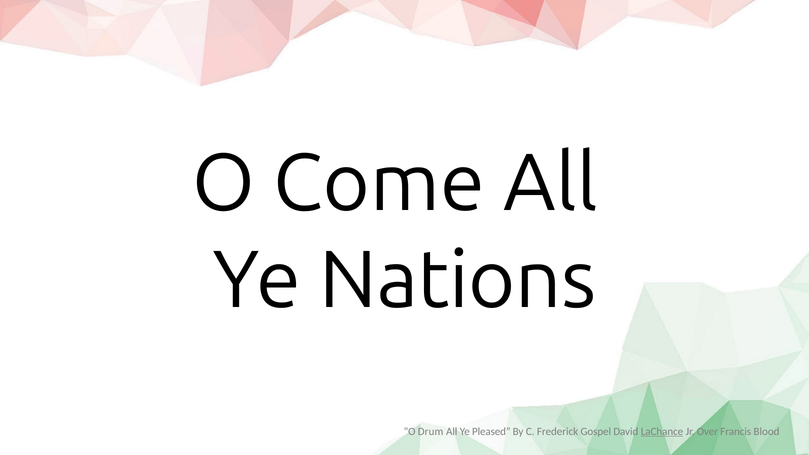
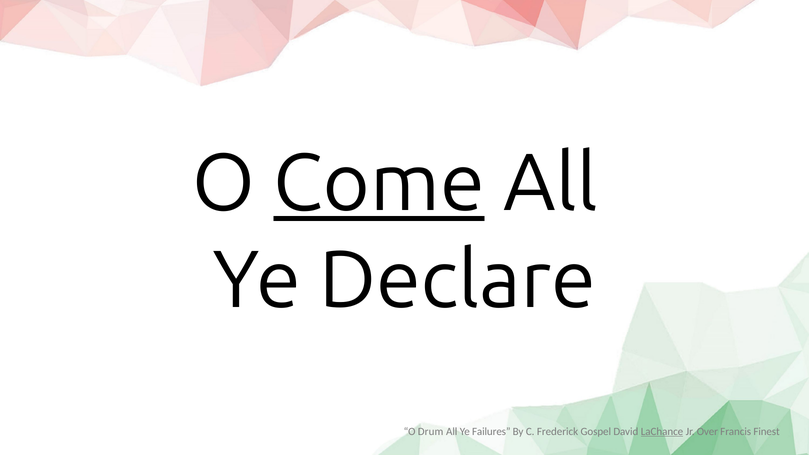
Come underline: none -> present (379, 184)
Nations: Nations -> Declare (458, 281)
Pleased: Pleased -> Failures (491, 432)
Blood: Blood -> Finest (767, 432)
